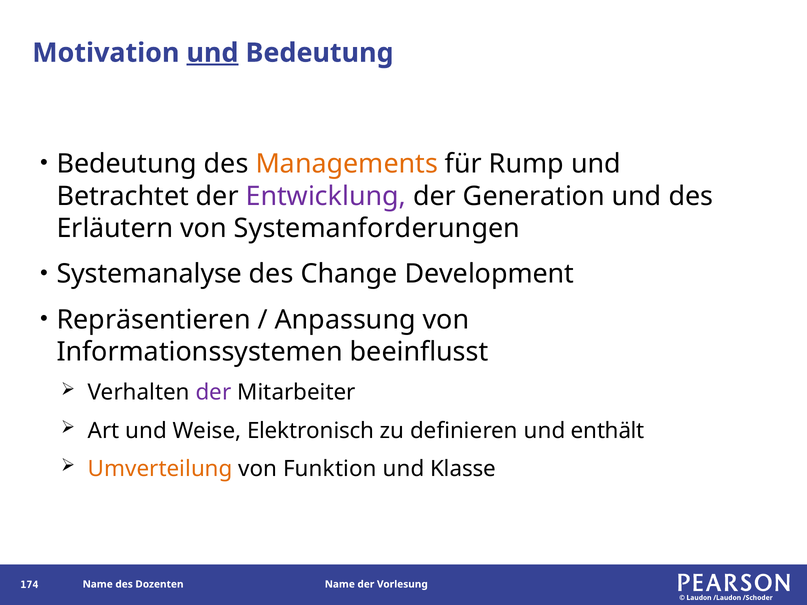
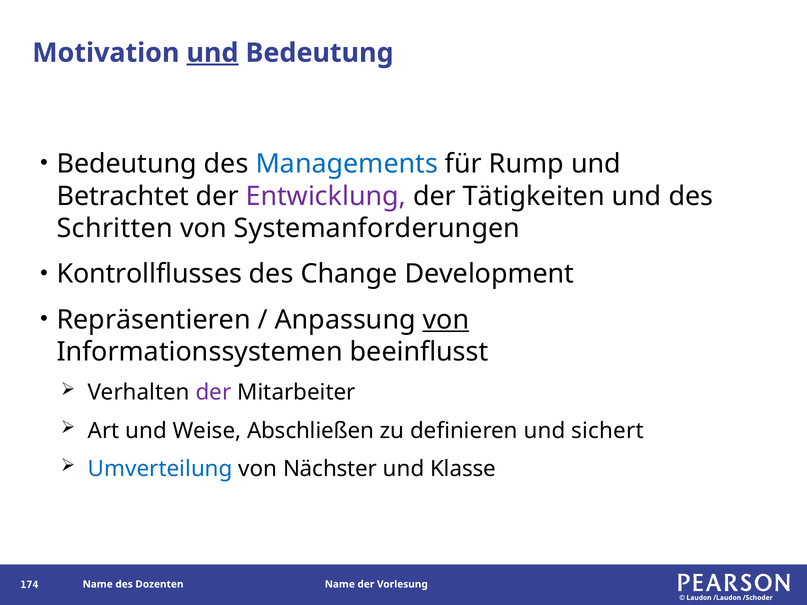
Managements colour: orange -> blue (347, 164)
Generation: Generation -> Tätigkeiten (534, 196)
Erläutern: Erläutern -> Schritten (115, 228)
Systemanalyse: Systemanalyse -> Kontrollflusses (149, 274)
von underline: none -> present (446, 320)
Elektronisch: Elektronisch -> Abschließen (311, 431)
enthält: enthält -> sichert (608, 431)
Umverteilung colour: orange -> blue (160, 469)
Funktion: Funktion -> Nächster (330, 469)
